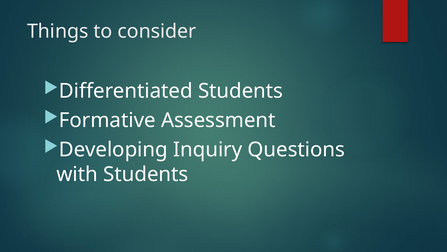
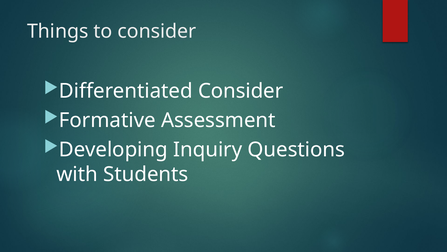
Differentiated Students: Students -> Consider (241, 91)
